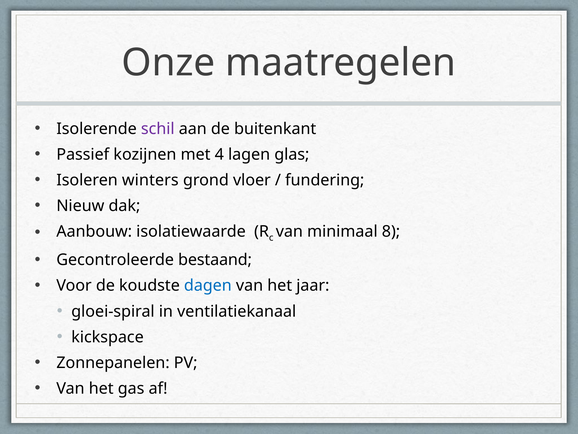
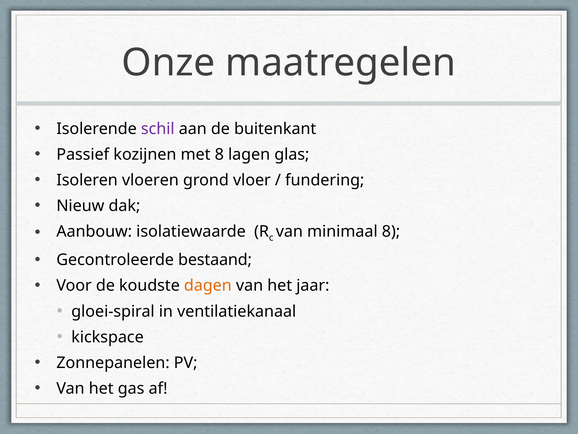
met 4: 4 -> 8 (219, 154)
winters: winters -> vloeren (150, 180)
dagen colour: blue -> orange (208, 285)
